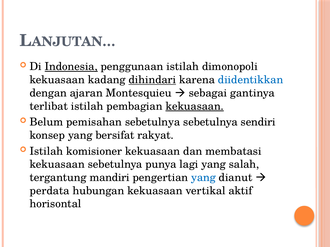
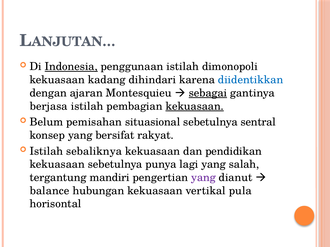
dihindari underline: present -> none (152, 80)
sebagai underline: none -> present (208, 93)
terlibat: terlibat -> berjasa (49, 106)
pemisahan sebetulnya: sebetulnya -> situasional (153, 122)
sendiri: sendiri -> sentral (258, 122)
komisioner: komisioner -> sebaliknya (94, 151)
membatasi: membatasi -> pendidikan (233, 151)
yang colour: blue -> purple (203, 178)
perdata: perdata -> balance (50, 191)
aktif: aktif -> pula (240, 191)
